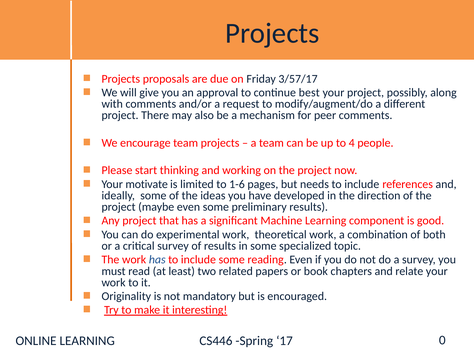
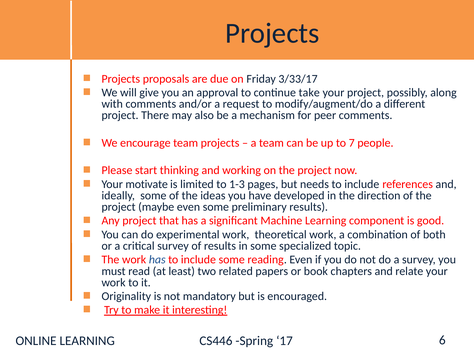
3/57/17: 3/57/17 -> 3/33/17 (298, 79)
best: best -> take (309, 92)
4: 4 -> 7 (352, 143)
1-6: 1-6 -> 1-3 (237, 184)
0: 0 -> 6 (442, 340)
